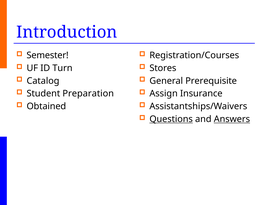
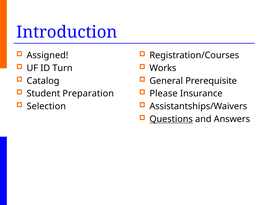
Semester: Semester -> Assigned (47, 55)
Stores: Stores -> Works (163, 68)
Assign: Assign -> Please (164, 93)
Obtained: Obtained -> Selection (46, 106)
Answers underline: present -> none (232, 119)
